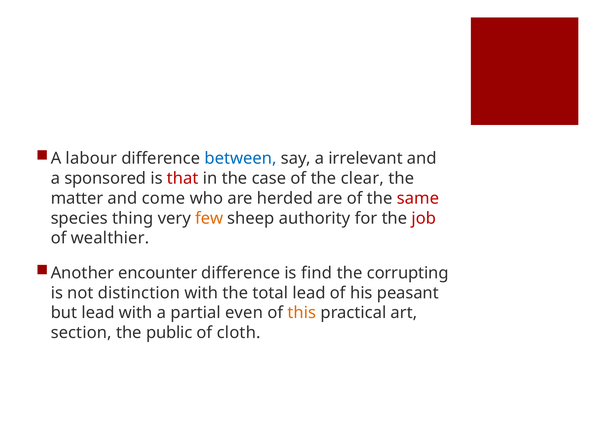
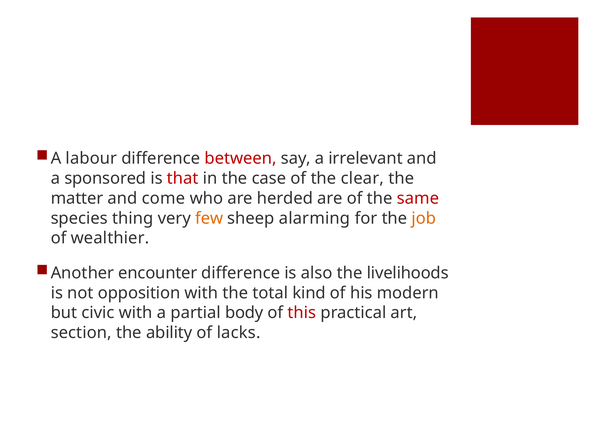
between colour: blue -> red (241, 158)
authority: authority -> alarming (315, 218)
job colour: red -> orange (424, 218)
find: find -> also (317, 273)
corrupting: corrupting -> livelihoods (408, 273)
distinction: distinction -> opposition (139, 293)
total lead: lead -> kind (309, 293)
peasant: peasant -> modern (408, 293)
but lead: lead -> civic (98, 313)
even: even -> body (244, 313)
this colour: orange -> red (302, 313)
public: public -> ability (169, 333)
cloth: cloth -> lacks (239, 333)
